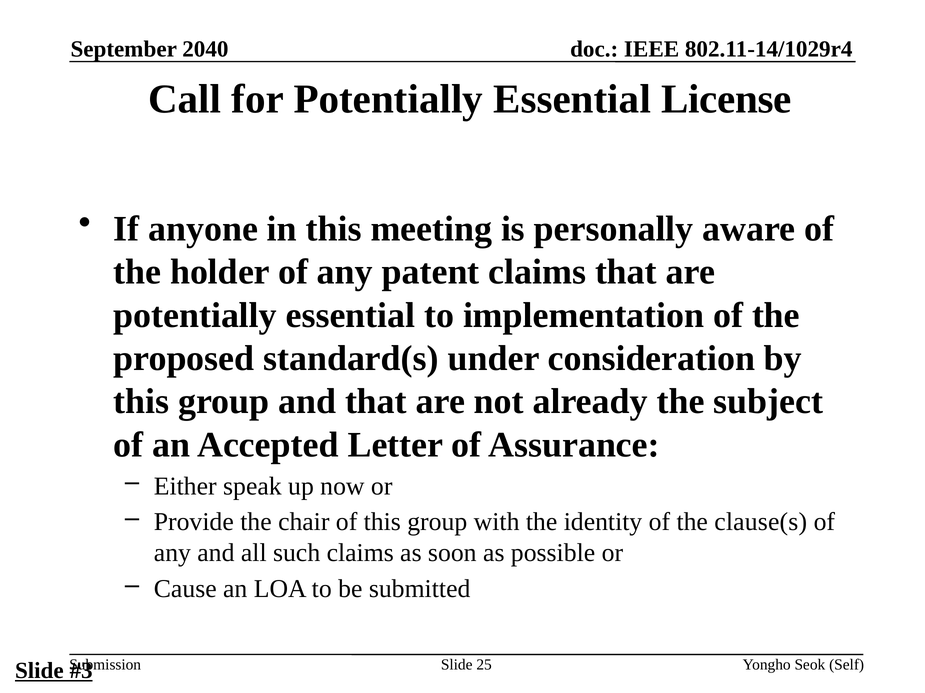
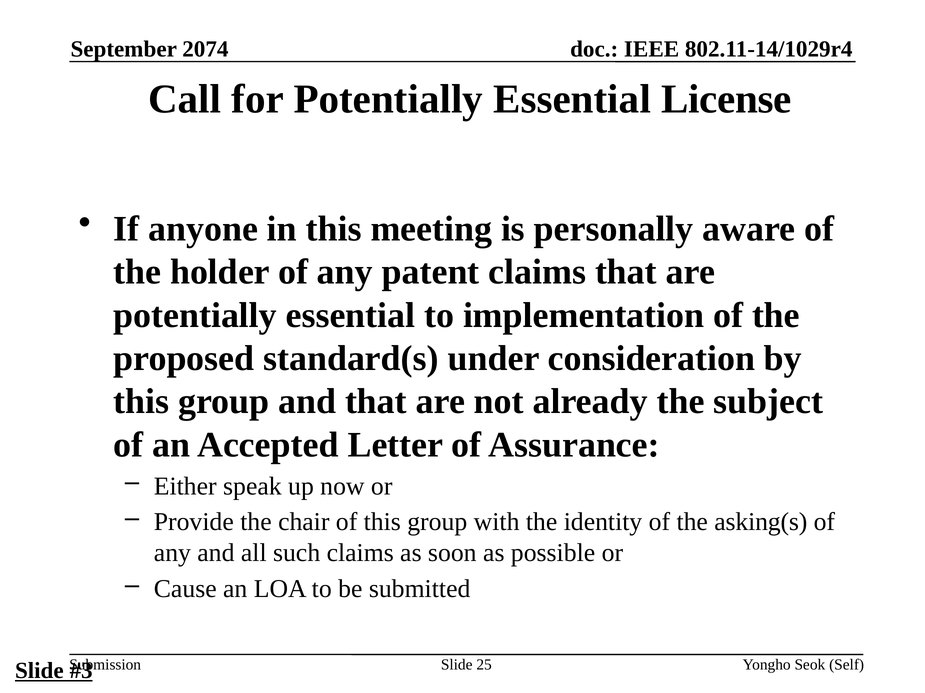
2040: 2040 -> 2074 (205, 49)
clause(s: clause(s -> asking(s (761, 523)
